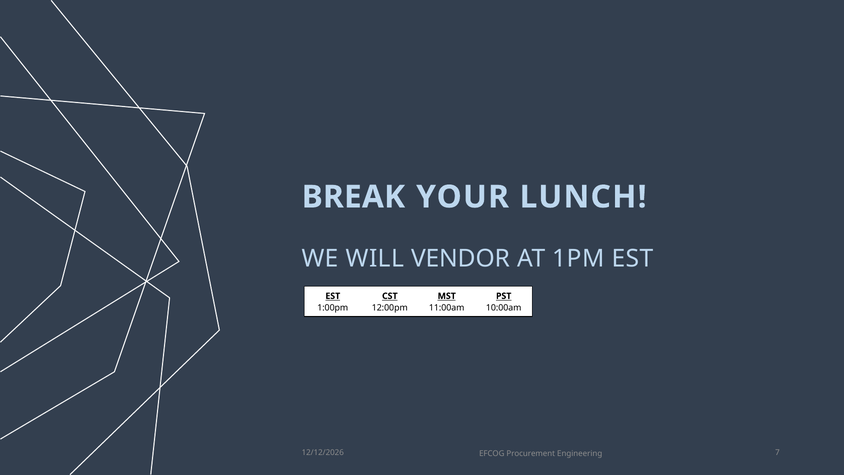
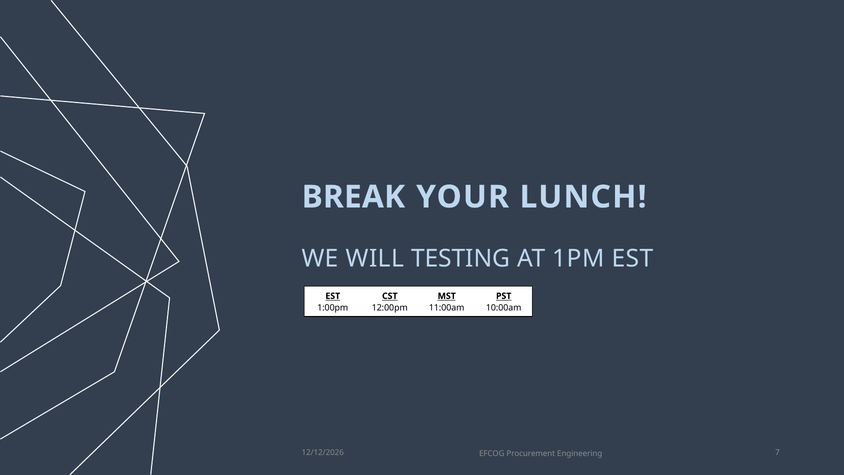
VENDOR: VENDOR -> TESTING (461, 259)
